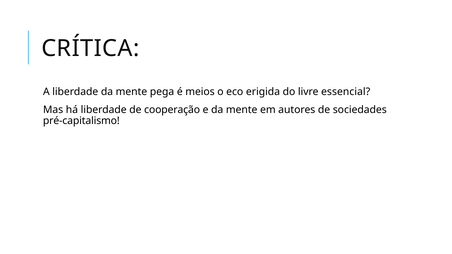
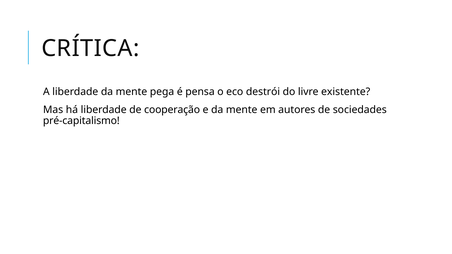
meios: meios -> pensa (200, 92)
erigida: erigida -> destrói (263, 92)
essencial: essencial -> existente (346, 92)
